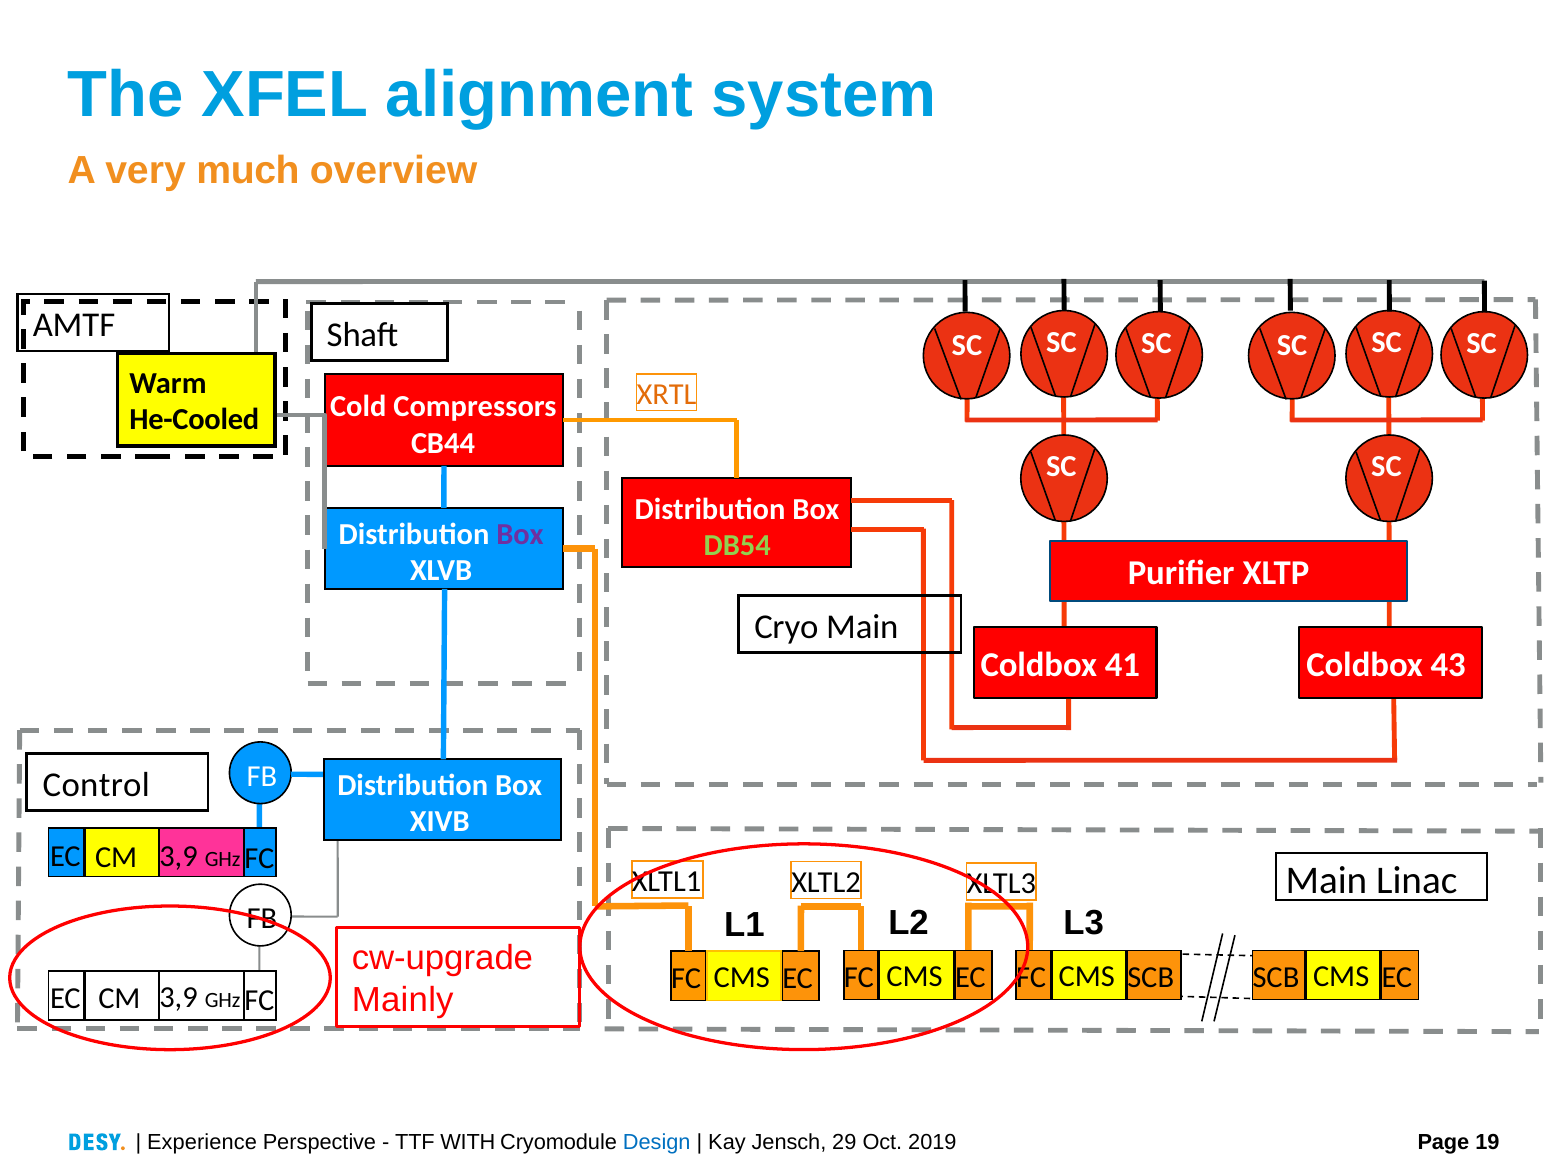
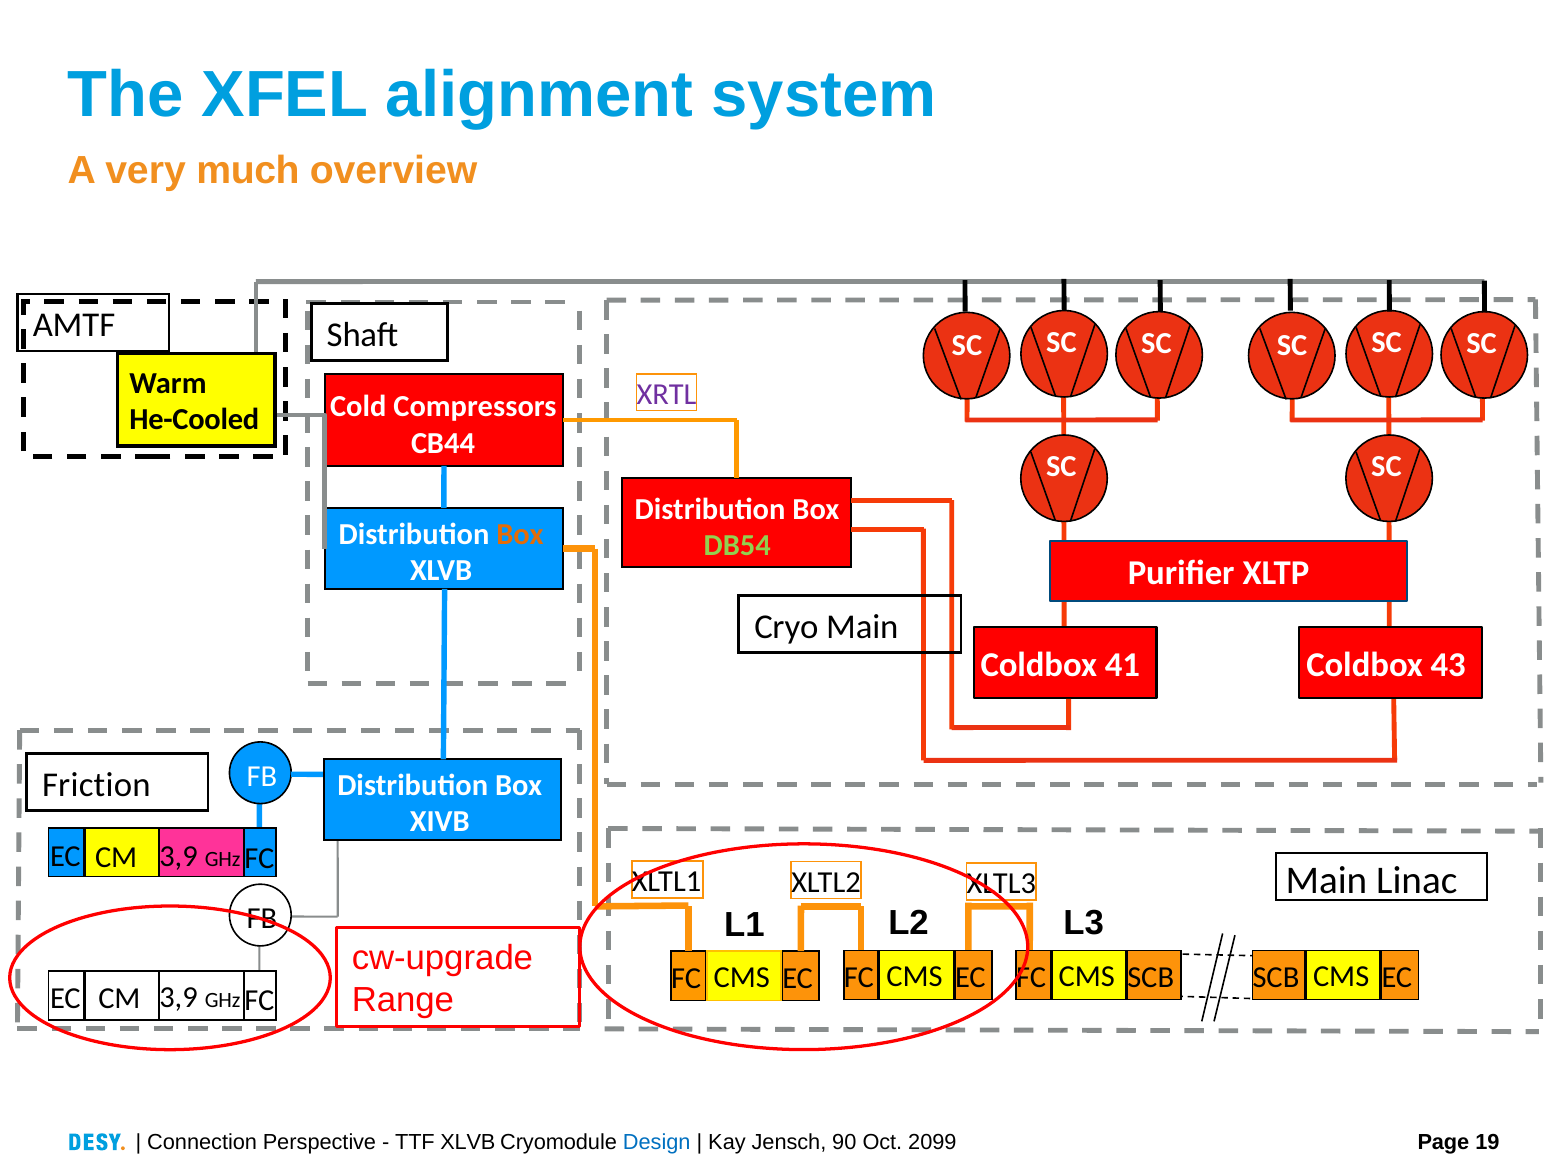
XRTL colour: orange -> purple (667, 394)
Box colour: purple -> orange (520, 534)
Control: Control -> Friction (96, 785)
Mainly: Mainly -> Range (403, 1000)
Experience: Experience -> Connection (202, 1142)
TTF WITH: WITH -> XLVB (468, 1142)
29: 29 -> 90 (844, 1142)
2019: 2019 -> 2099 (932, 1142)
